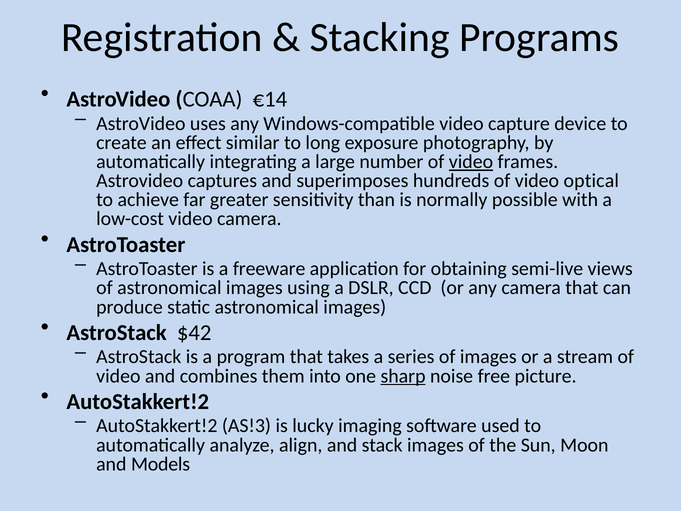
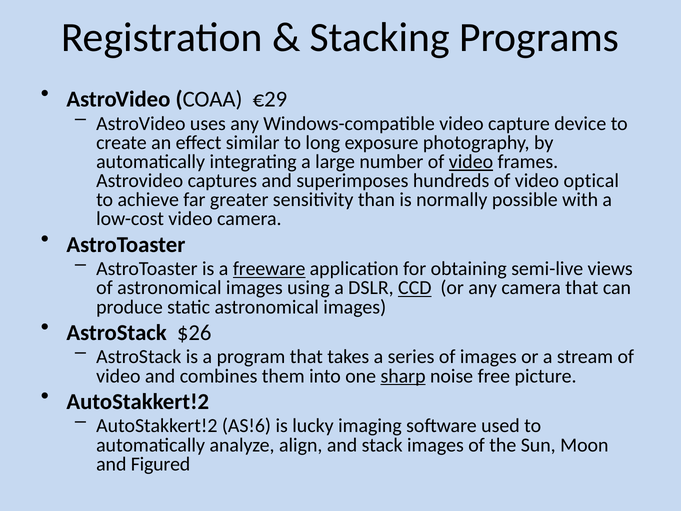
€14: €14 -> €29 (270, 99)
freeware underline: none -> present (269, 269)
CCD underline: none -> present (415, 288)
$42: $42 -> $26 (194, 332)
AS!3: AS!3 -> AS!6 (246, 426)
Models: Models -> Figured (161, 464)
